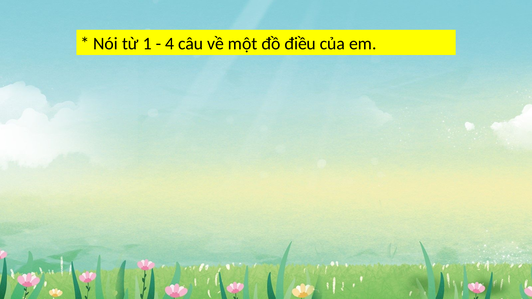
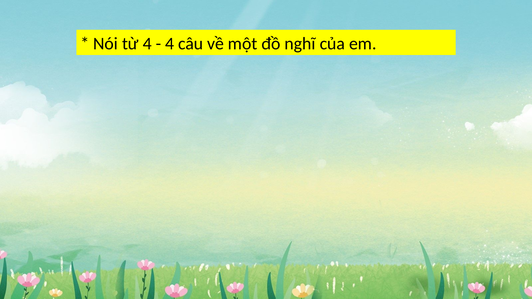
từ 1: 1 -> 4 (147, 44)
điều: điều -> nghĩ (300, 44)
